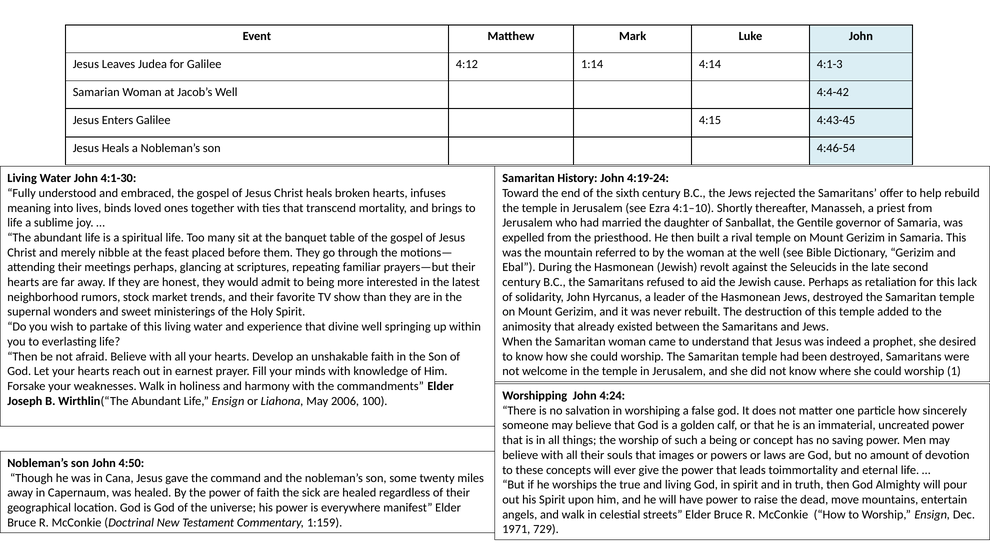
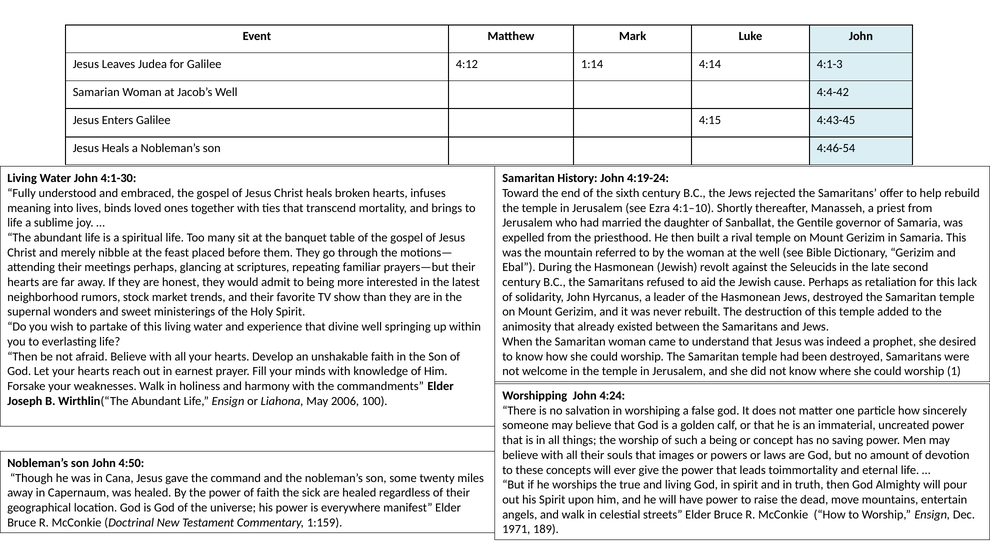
729: 729 -> 189 (546, 529)
